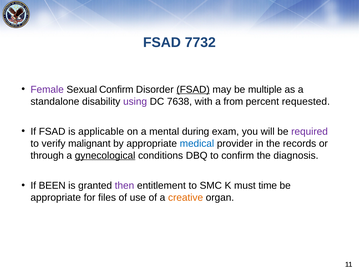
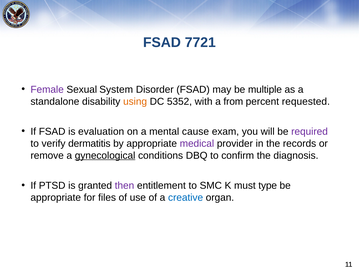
7732: 7732 -> 7721 (200, 42)
Sexual Confirm: Confirm -> System (116, 89)
FSAD underline: present -> none (193, 89)
using colour: purple -> orange (135, 101)
7638: 7638 -> 5352 (179, 101)
applicable: applicable -> evaluation (101, 131)
during: during -> cause (195, 131)
malignant: malignant -> dermatitis (89, 143)
medical colour: blue -> purple (197, 143)
through: through -> remove (47, 155)
BEEN: BEEN -> PTSD (52, 185)
time: time -> type (268, 185)
creative colour: orange -> blue (186, 197)
